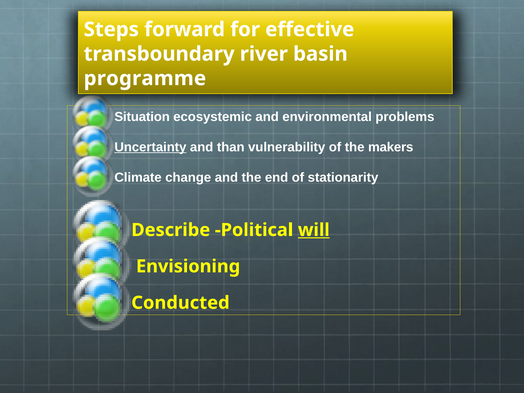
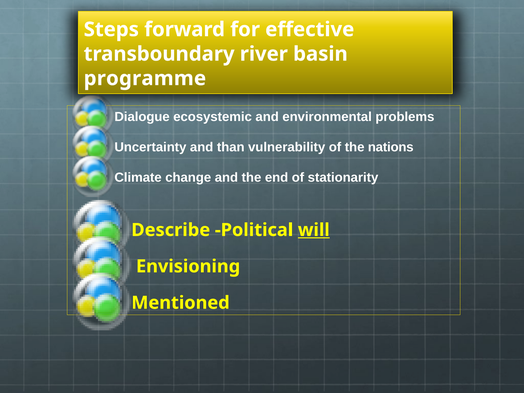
Situation: Situation -> Dialogue (142, 117)
Uncertainty underline: present -> none (150, 147)
makers: makers -> nations (391, 147)
Conducted: Conducted -> Mentioned (180, 303)
